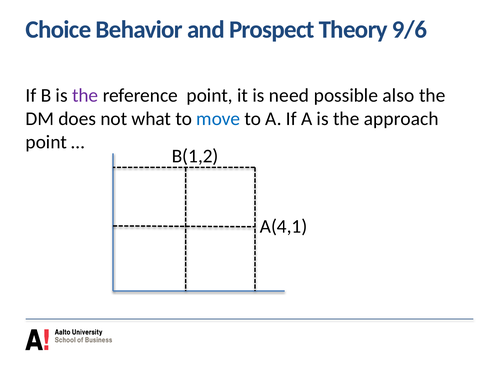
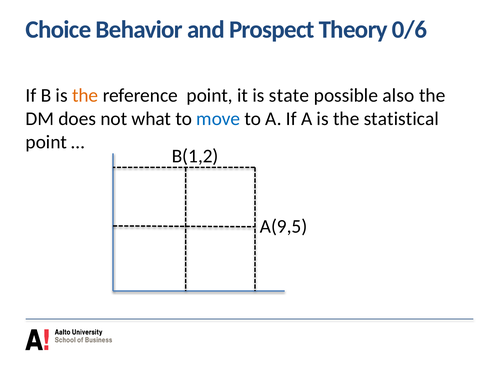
9/6: 9/6 -> 0/6 (410, 29)
the colour: purple -> orange (85, 96)
need: need -> state (289, 96)
approach: approach -> statistical (401, 119)
A(4,1: A(4,1 -> A(9,5 (284, 227)
